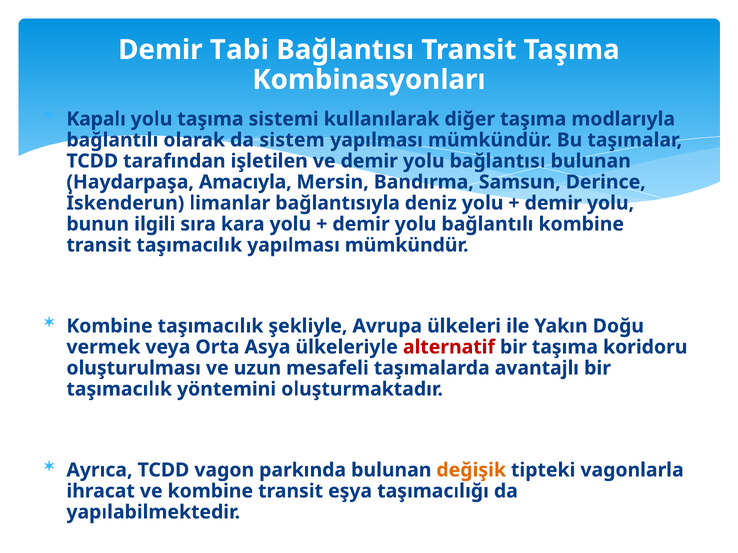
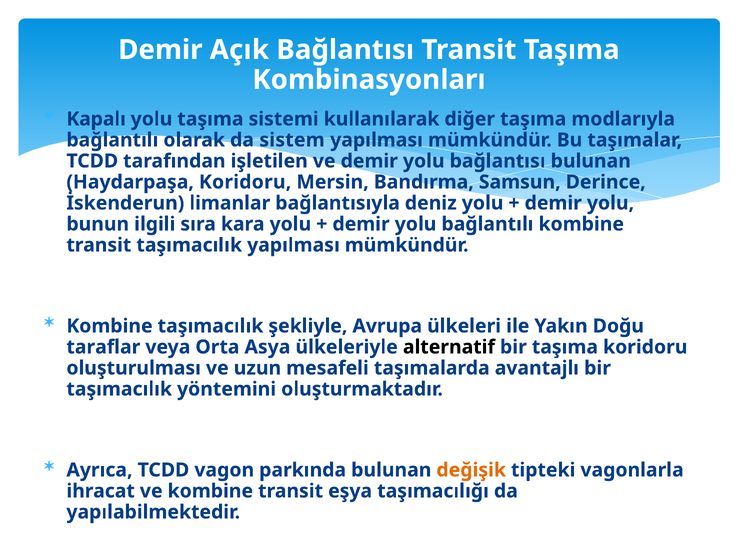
Tabi: Tabi -> Açık (239, 50)
Haydarpaşa Amacıyla: Amacıyla -> Koridoru (245, 182)
vermek: vermek -> taraflar (103, 347)
alternatif colour: red -> black (449, 347)
